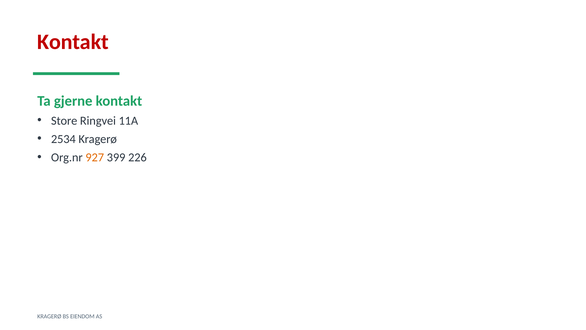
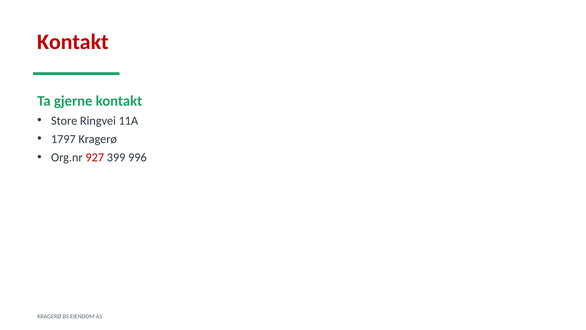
2534: 2534 -> 1797 (63, 139)
927 colour: orange -> red (95, 157)
226: 226 -> 996 (137, 157)
